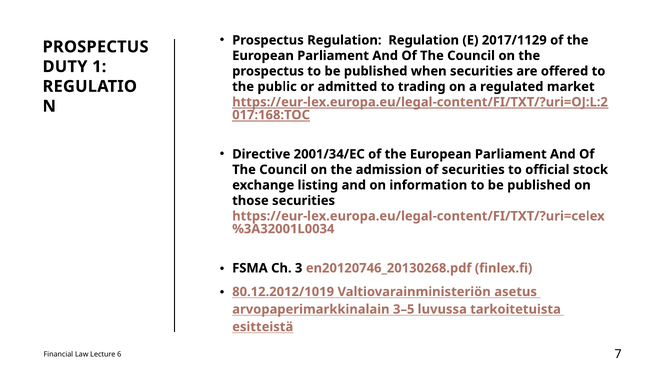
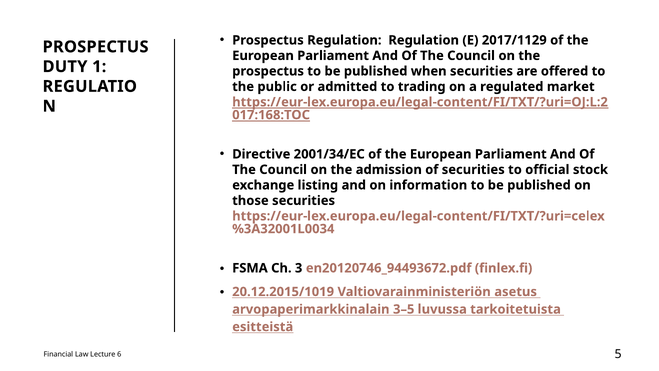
en20120746_20130268.pdf: en20120746_20130268.pdf -> en20120746_94493672.pdf (389, 268)
80.12.2012/1019: 80.12.2012/1019 -> 20.12.2015/1019 (283, 292)
7: 7 -> 5 (618, 354)
